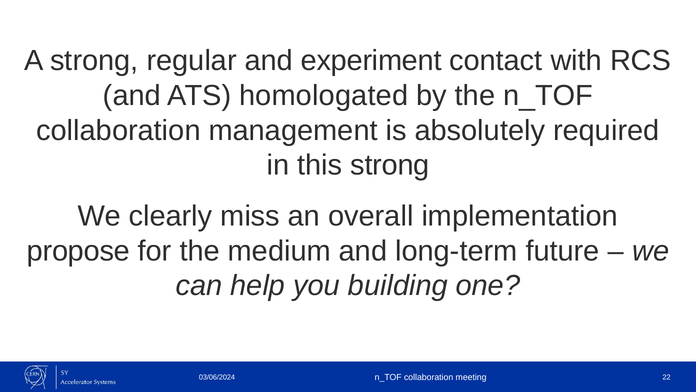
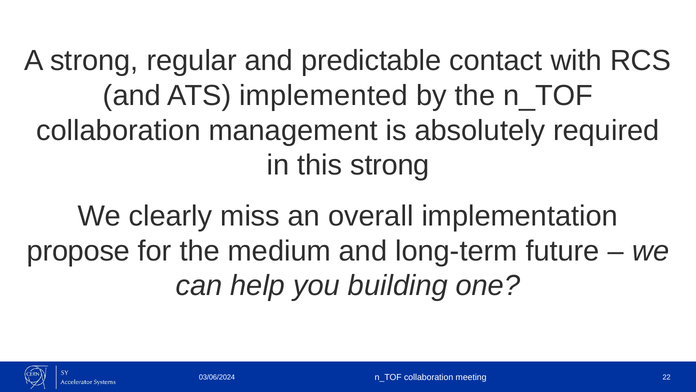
experiment: experiment -> predictable (371, 61)
homologated: homologated -> implemented (324, 96)
